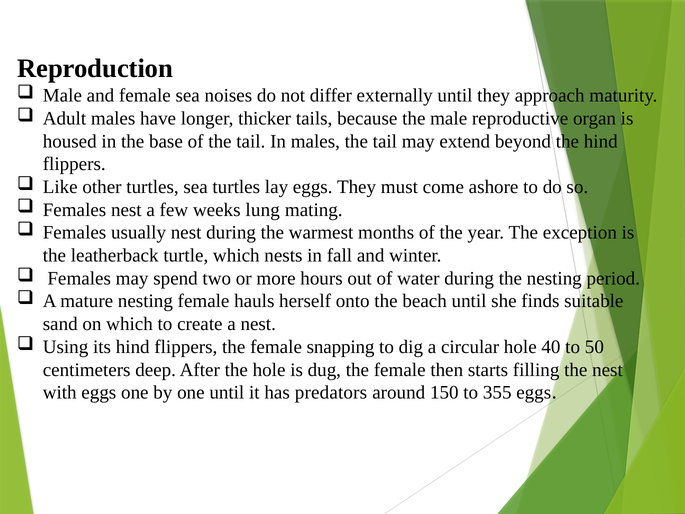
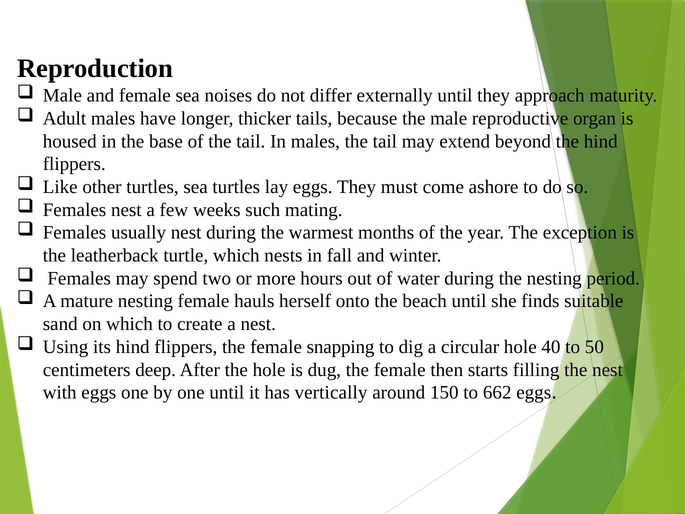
lung: lung -> such (263, 210)
predators: predators -> vertically (331, 392)
355: 355 -> 662 (497, 392)
